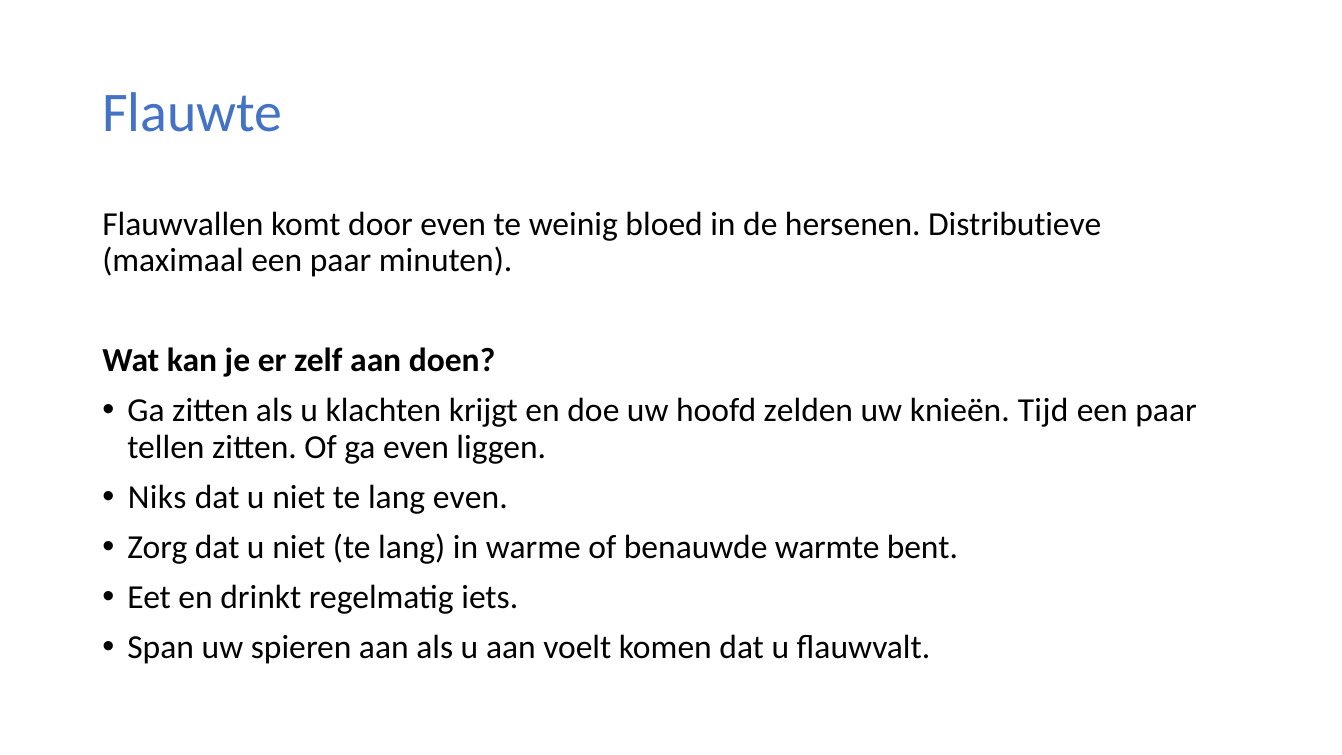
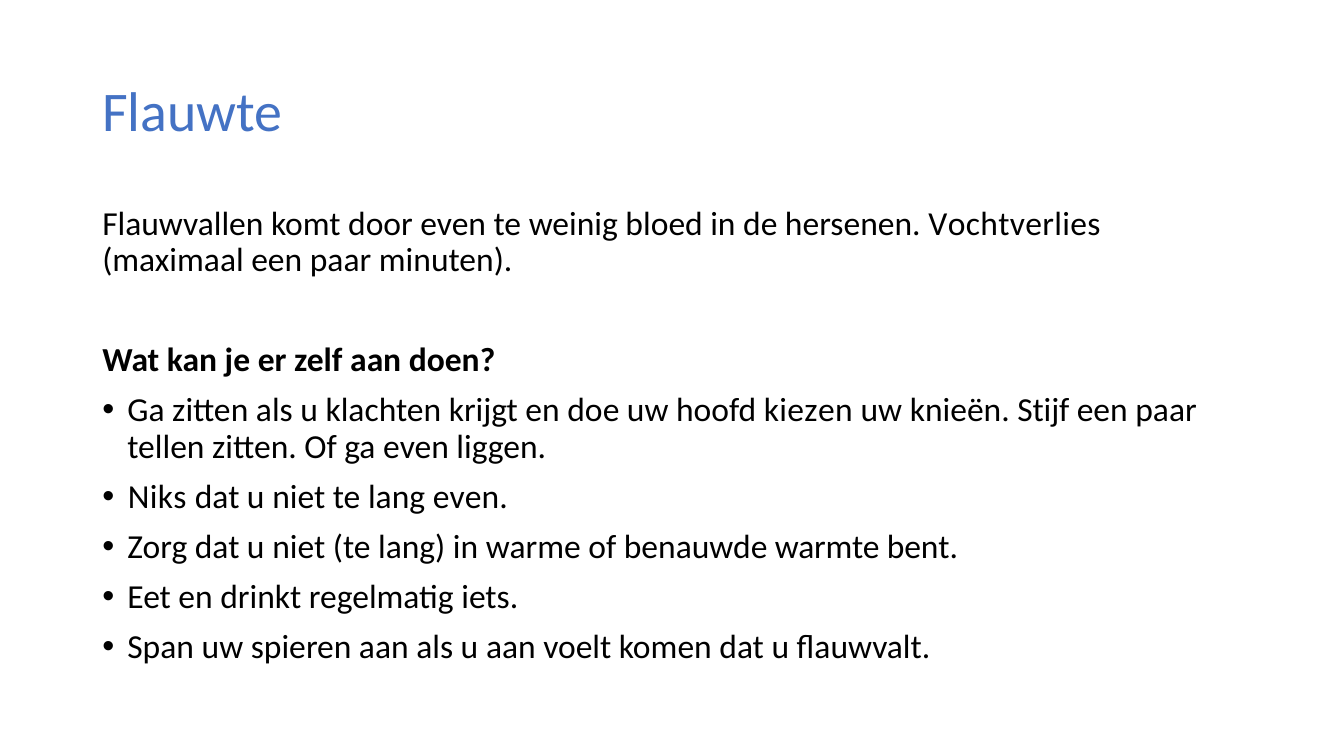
Distributieve: Distributieve -> Vochtverlies (1014, 224)
zelden: zelden -> kiezen (808, 411)
Tijd: Tijd -> Stijf (1043, 411)
